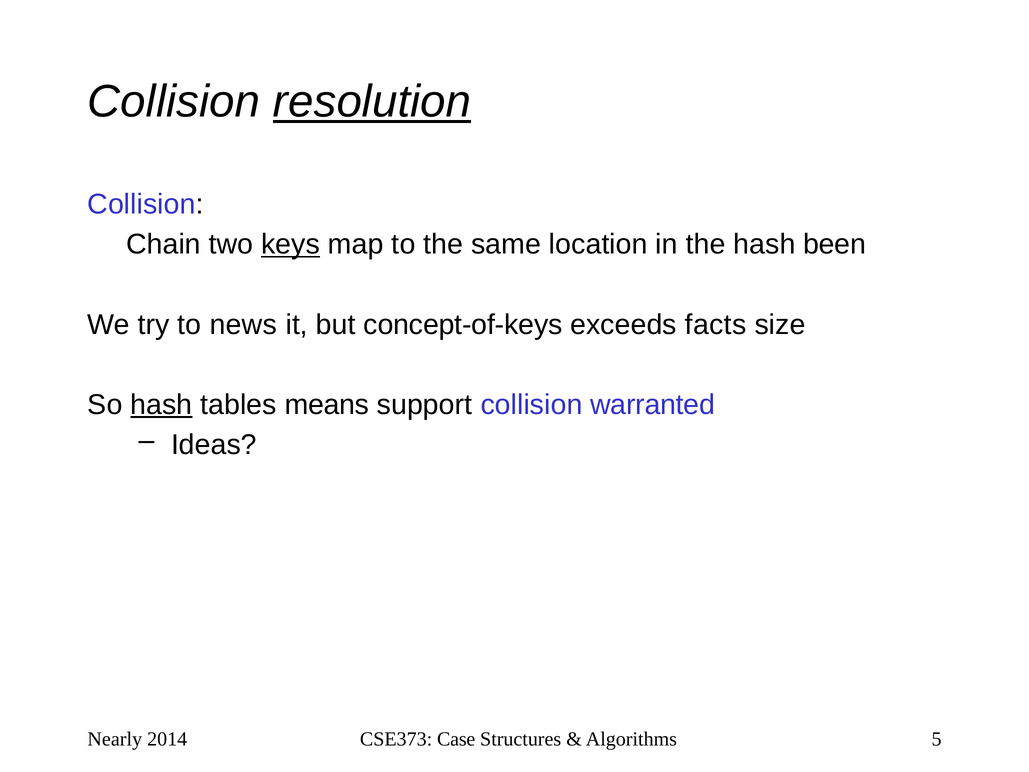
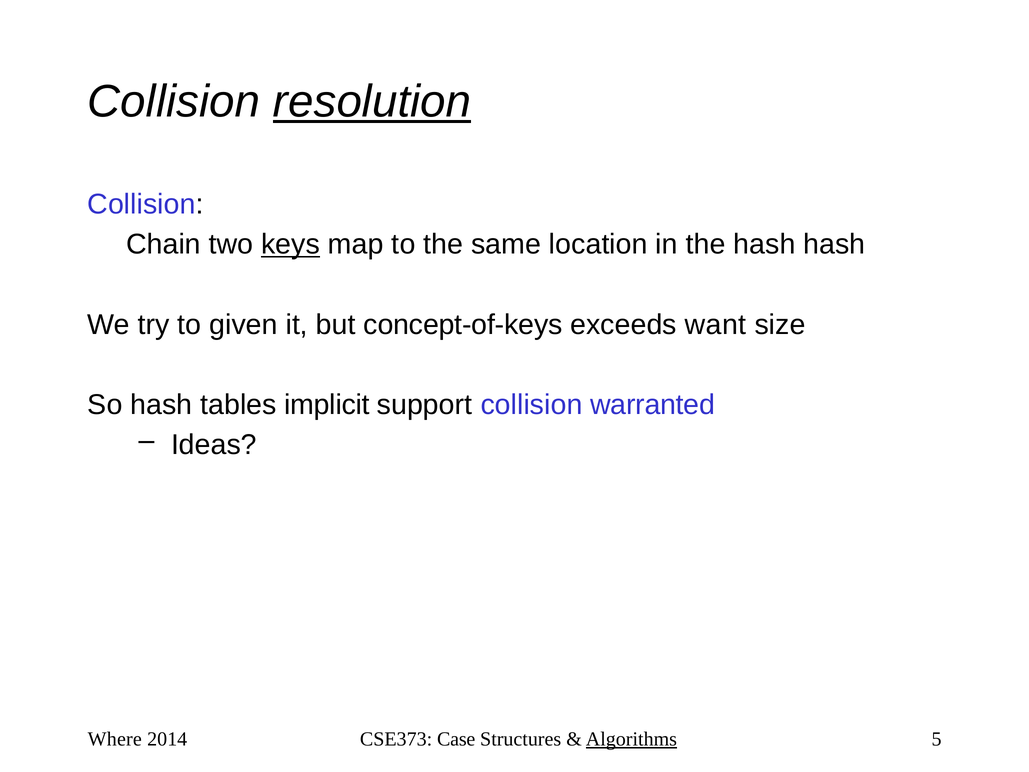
hash been: been -> hash (834, 244)
news: news -> given (243, 324)
facts: facts -> want (716, 324)
hash underline: present -> none (161, 405)
means: means -> implicit (327, 405)
Nearly: Nearly -> Where (115, 739)
Algorithms underline: none -> present (631, 739)
